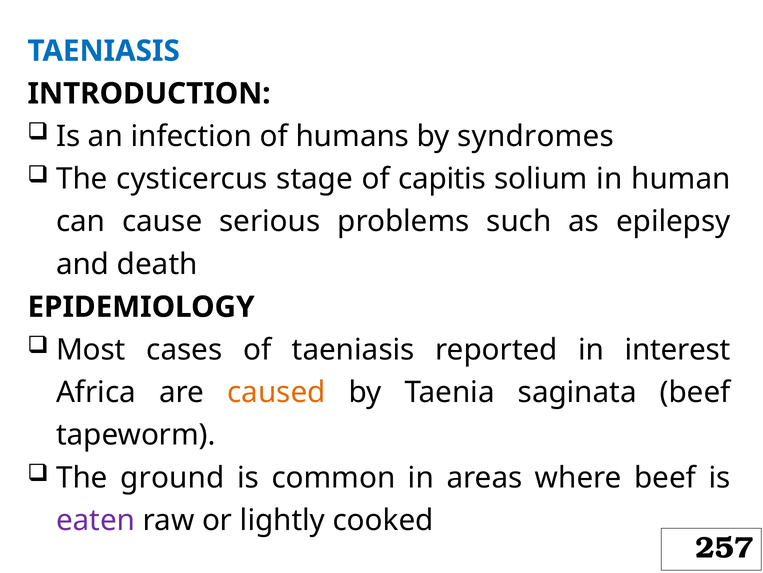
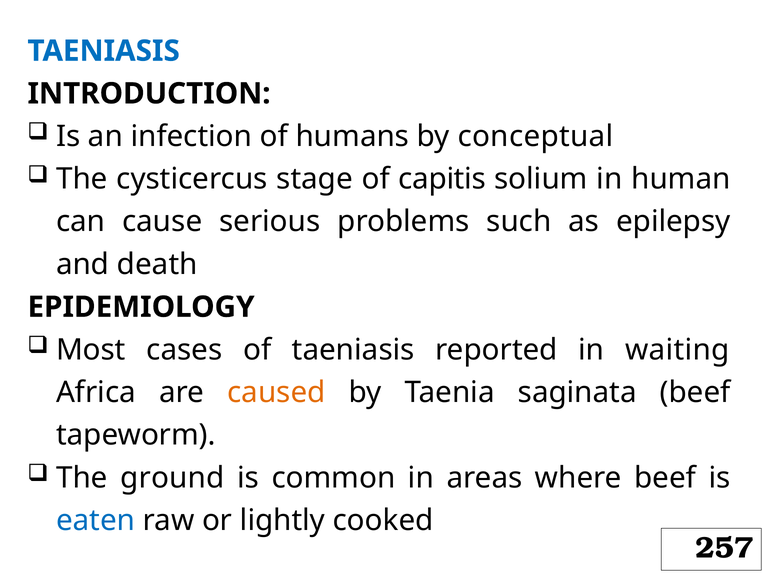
syndromes: syndromes -> conceptual (536, 136)
interest: interest -> waiting (678, 349)
eaten colour: purple -> blue (96, 520)
